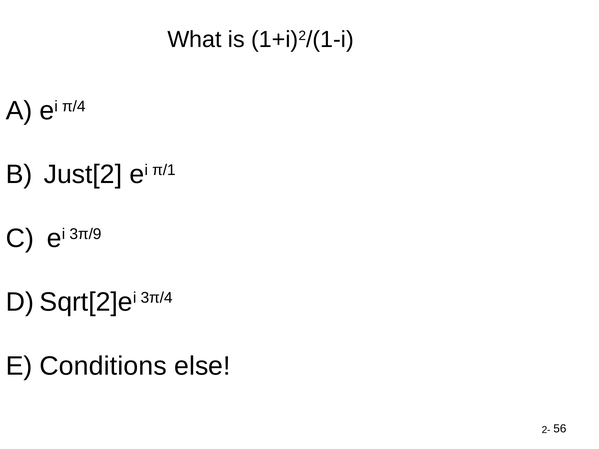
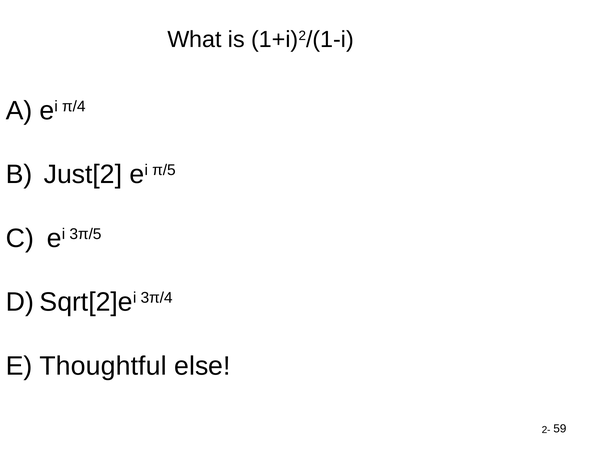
π/1: π/1 -> π/5 (164, 170)
3π/9: 3π/9 -> 3π/5 (85, 234)
Conditions: Conditions -> Thoughtful (103, 366)
56: 56 -> 59 (560, 429)
